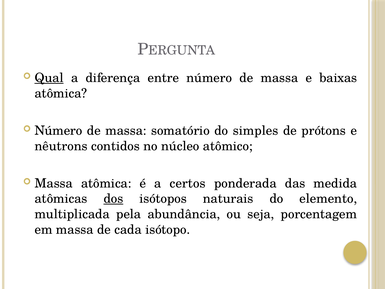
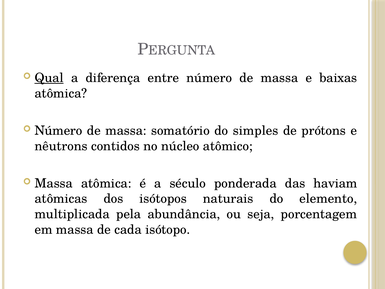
certos: certos -> século (188, 183)
medida: medida -> haviam (335, 183)
dos underline: present -> none (113, 199)
